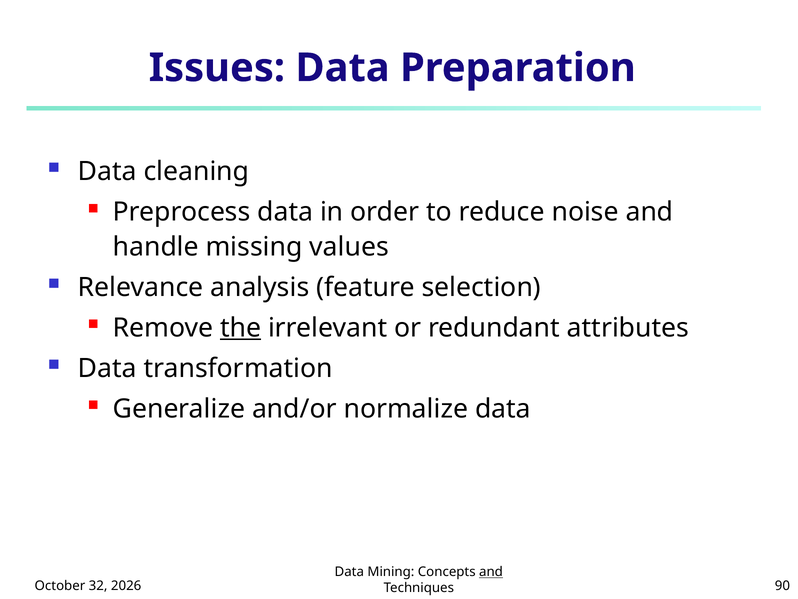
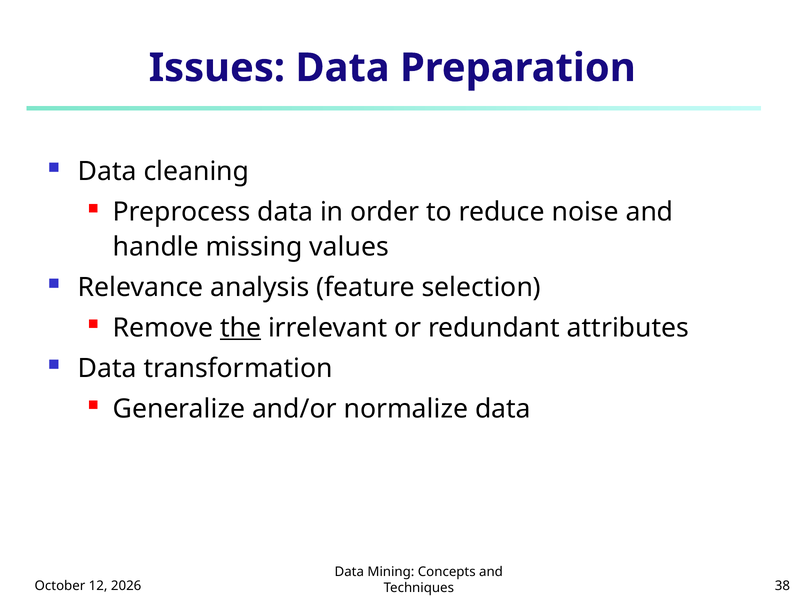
and underline: present -> none (491, 571)
32: 32 -> 12 (98, 585)
90: 90 -> 38 (782, 585)
